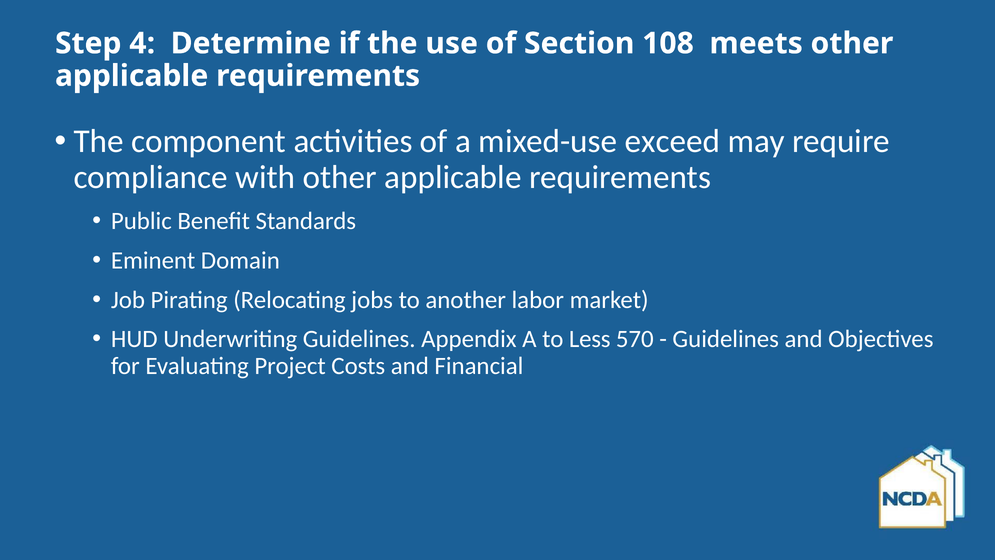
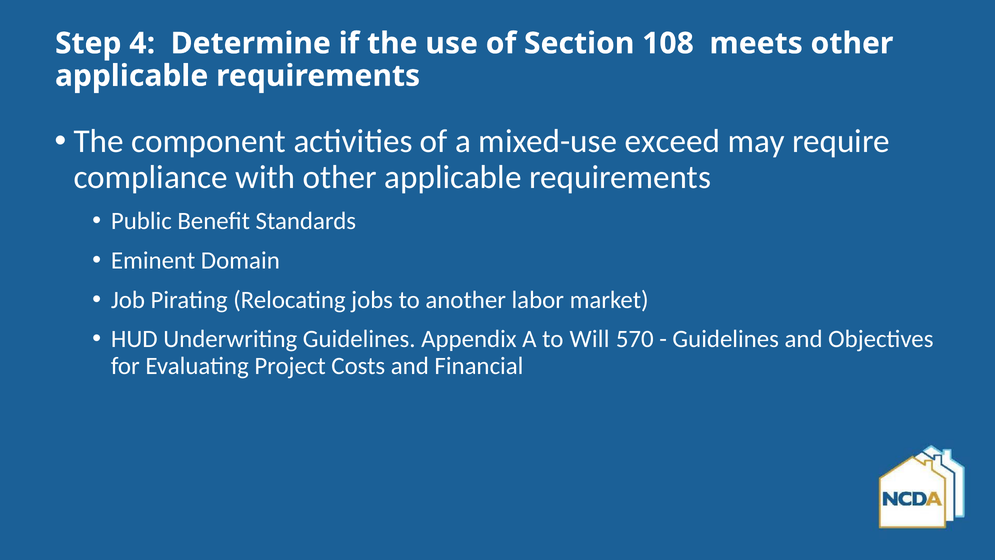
Less: Less -> Will (589, 339)
